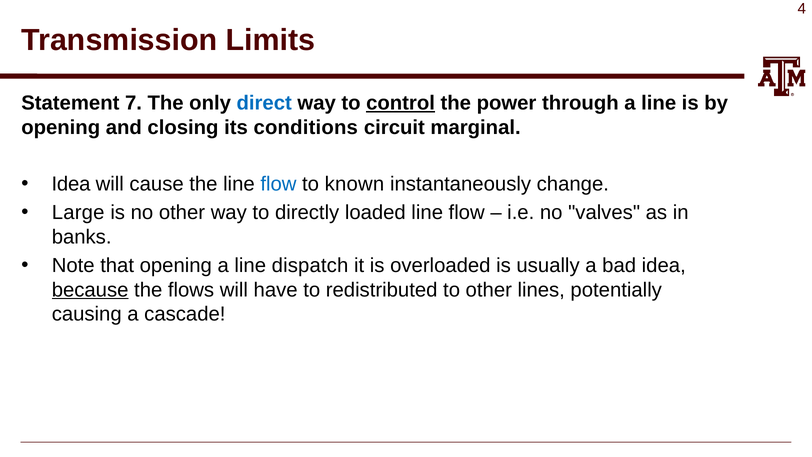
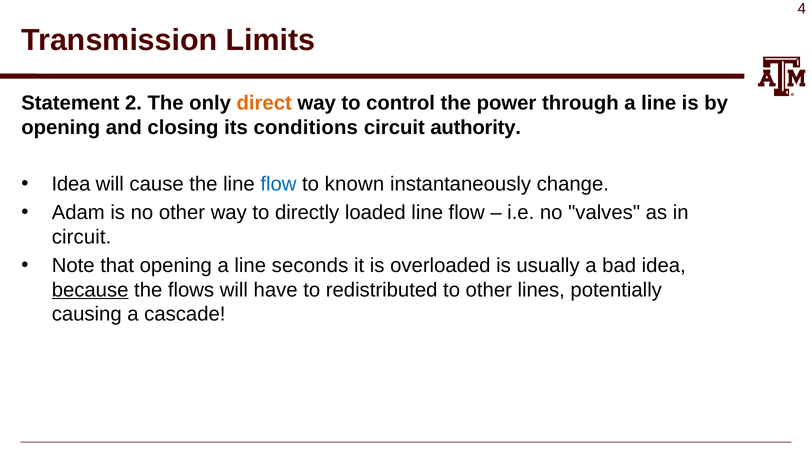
7: 7 -> 2 (133, 103)
direct colour: blue -> orange (264, 103)
control underline: present -> none (401, 103)
marginal: marginal -> authority (476, 127)
Large: Large -> Adam (78, 213)
banks: banks -> circuit (82, 237)
dispatch: dispatch -> seconds (310, 265)
